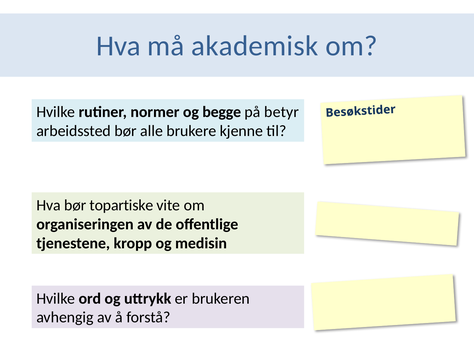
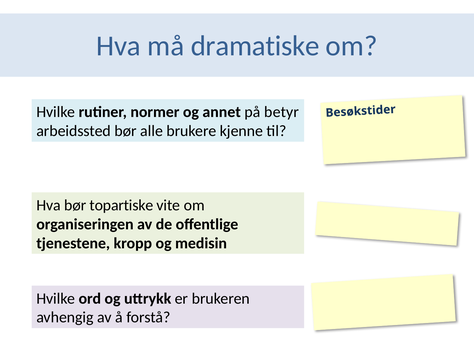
akademisk: akademisk -> dramatiske (255, 46)
begge: begge -> annet (222, 112)
